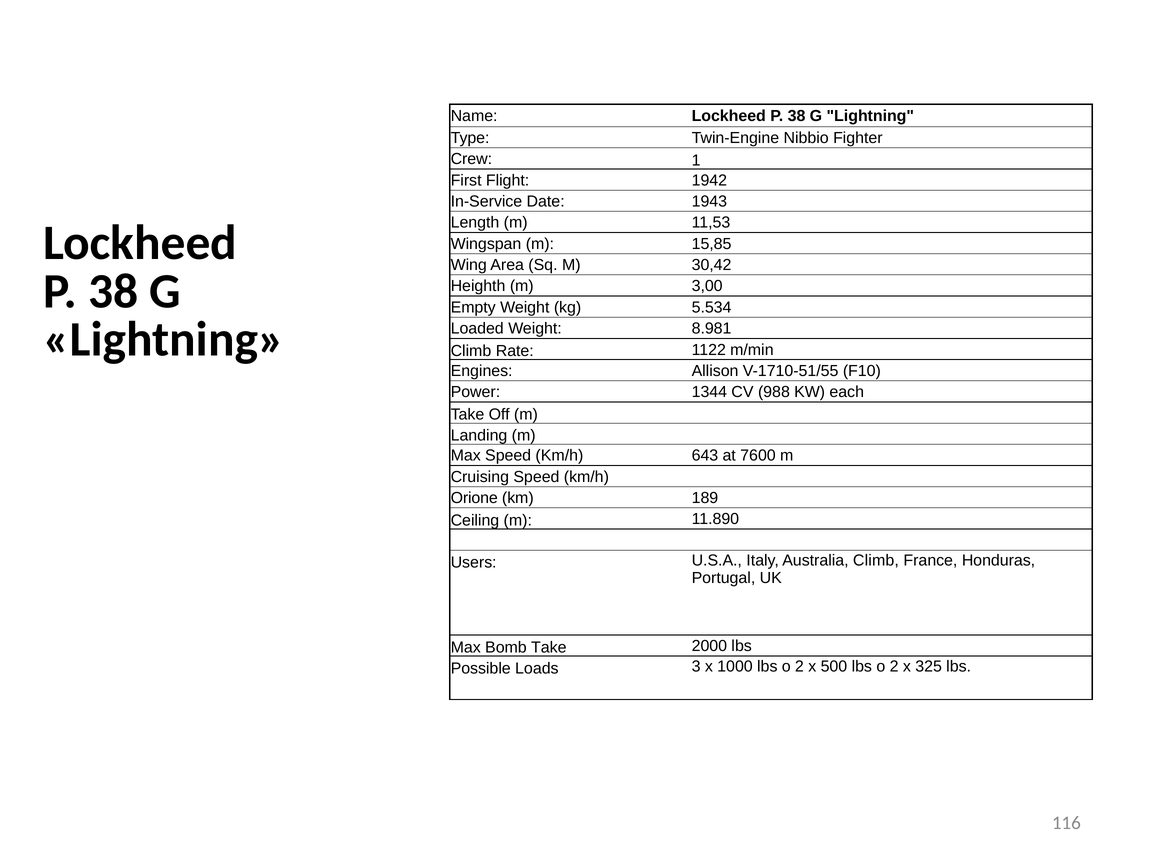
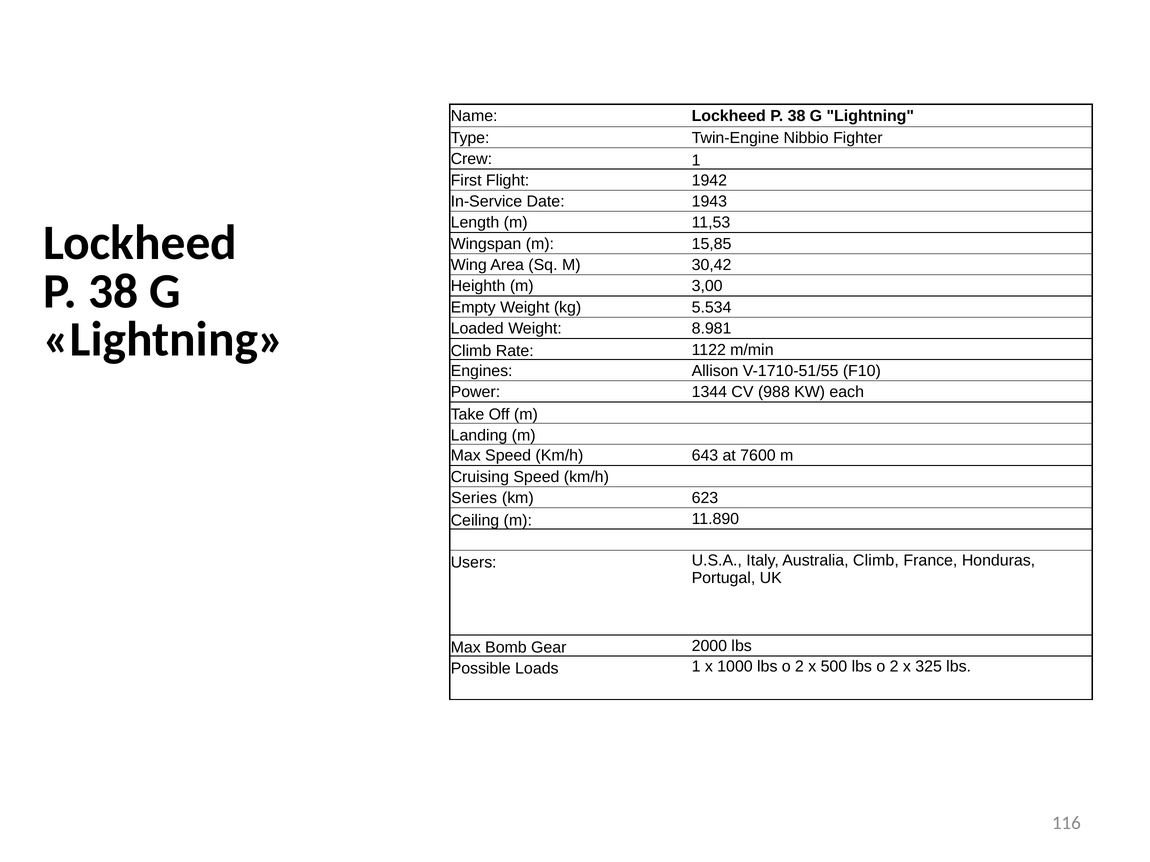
Orione: Orione -> Series (474, 498)
189: 189 -> 623 (705, 498)
Bomb Take: Take -> Gear (549, 648)
Loads 3: 3 -> 1 (696, 667)
